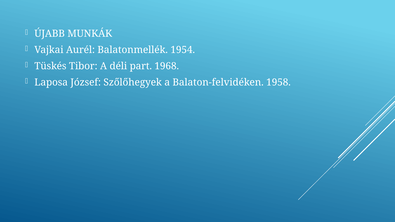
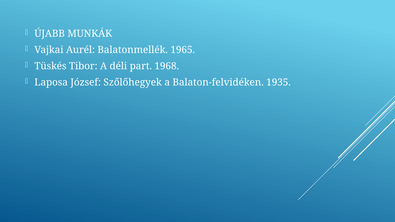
1954: 1954 -> 1965 (183, 50)
1958: 1958 -> 1935 (278, 83)
